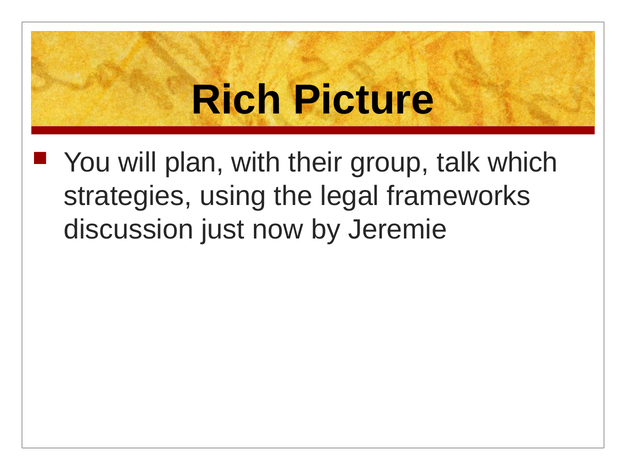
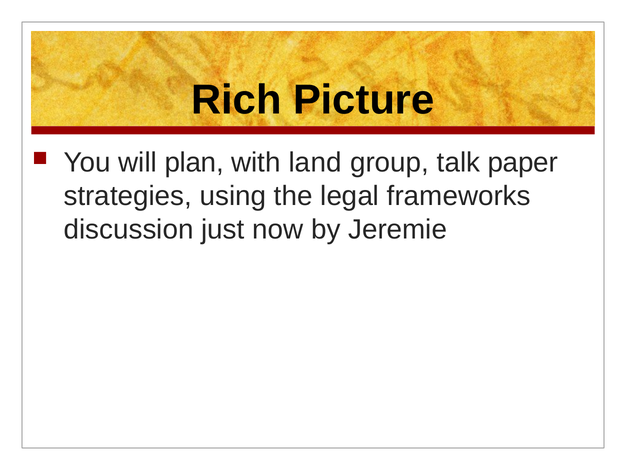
their: their -> land (315, 163)
which: which -> paper (523, 163)
